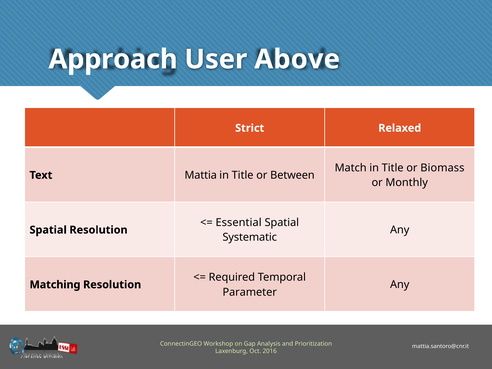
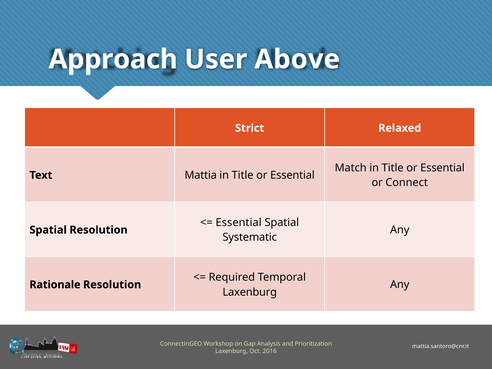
Biomass: Biomass -> Essential (443, 168)
Between: Between -> Essential (292, 175)
Monthly: Monthly -> Connect (407, 183)
Matching: Matching -> Rationale (55, 285)
Parameter: Parameter -> Laxenburg (250, 292)
